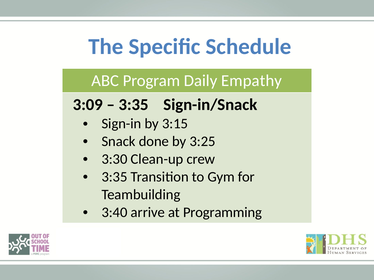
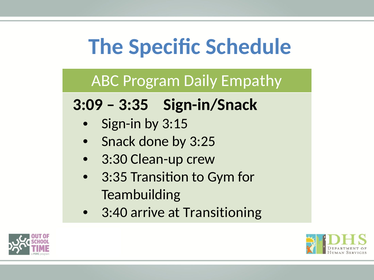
Programming: Programming -> Transitioning (222, 213)
